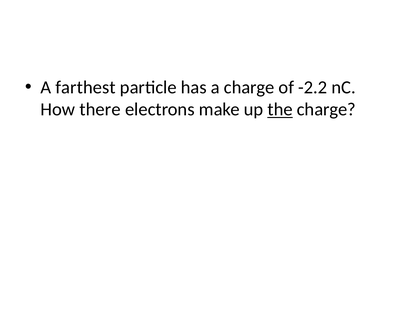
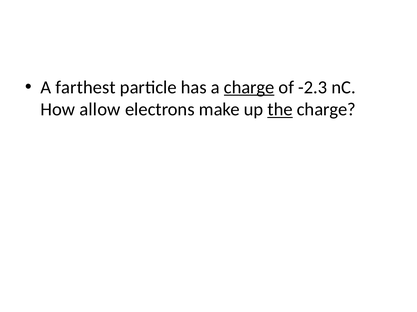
charge underline: none -> present (249, 87)
-2.2: -2.2 -> -2.3 (313, 87)
there: there -> allow (100, 110)
